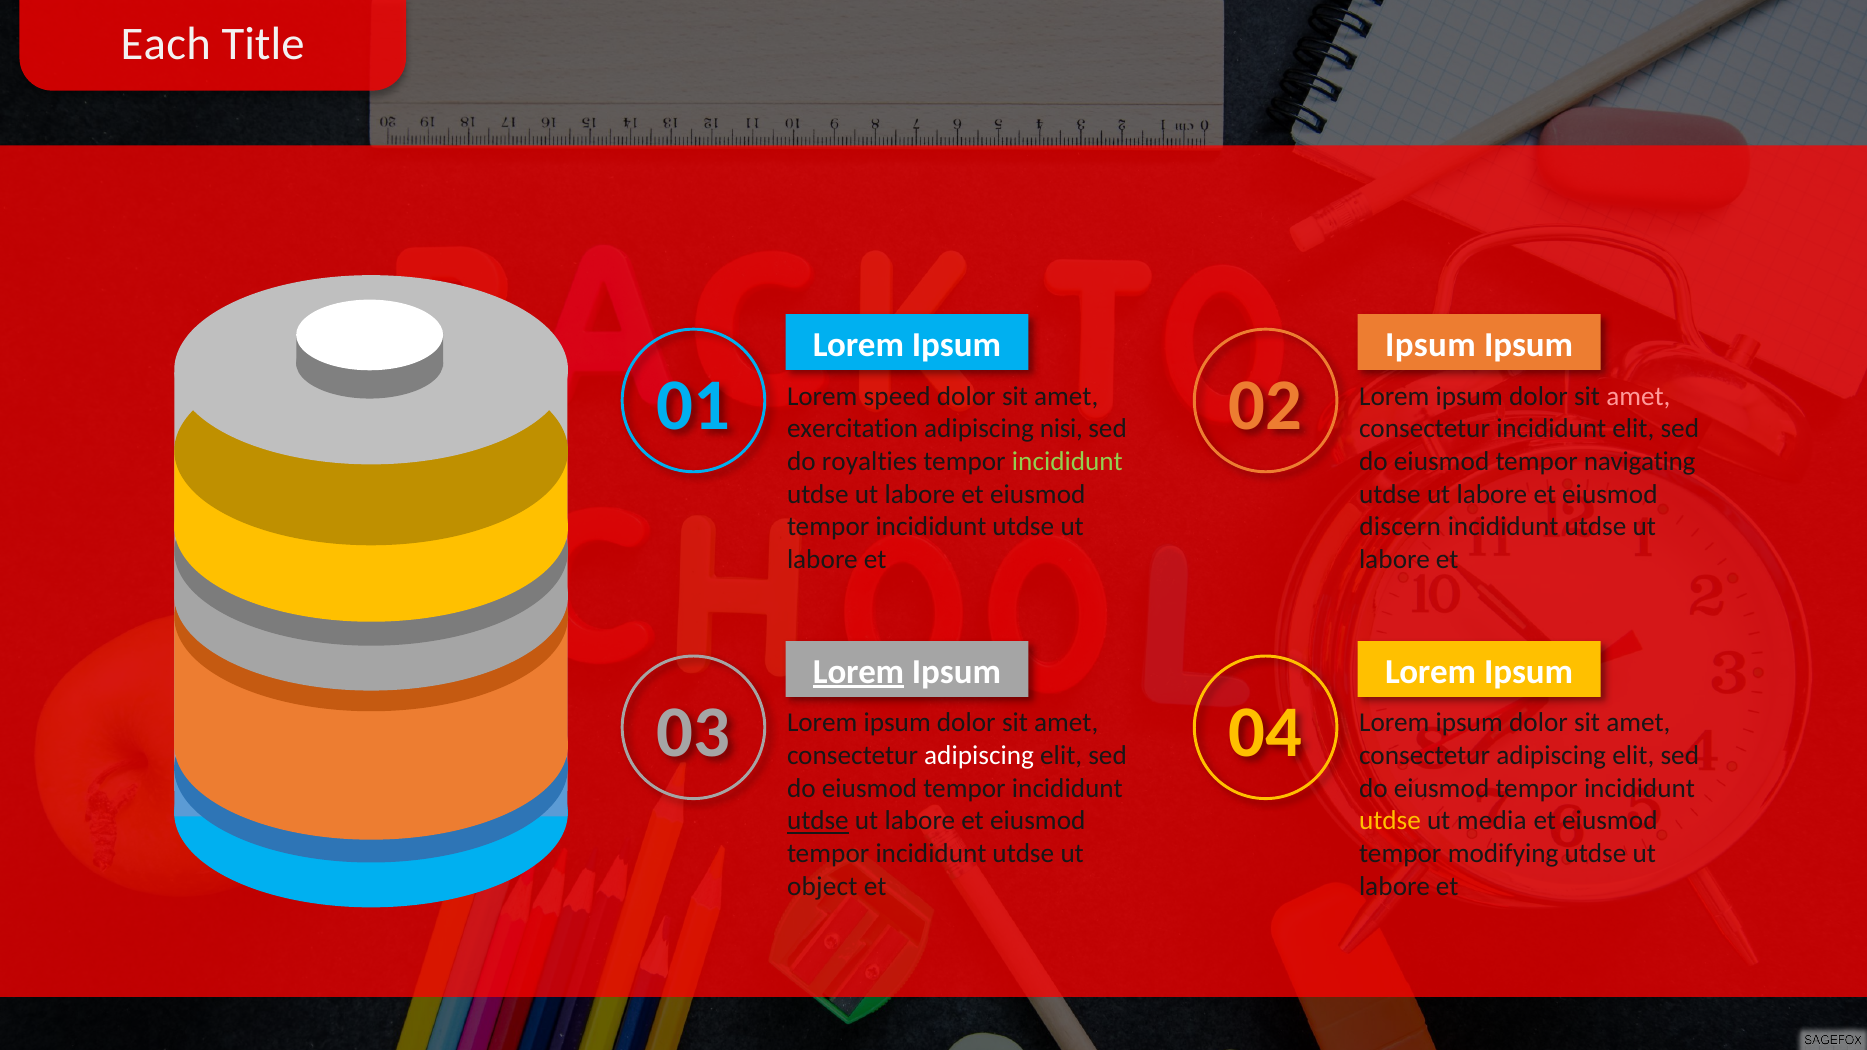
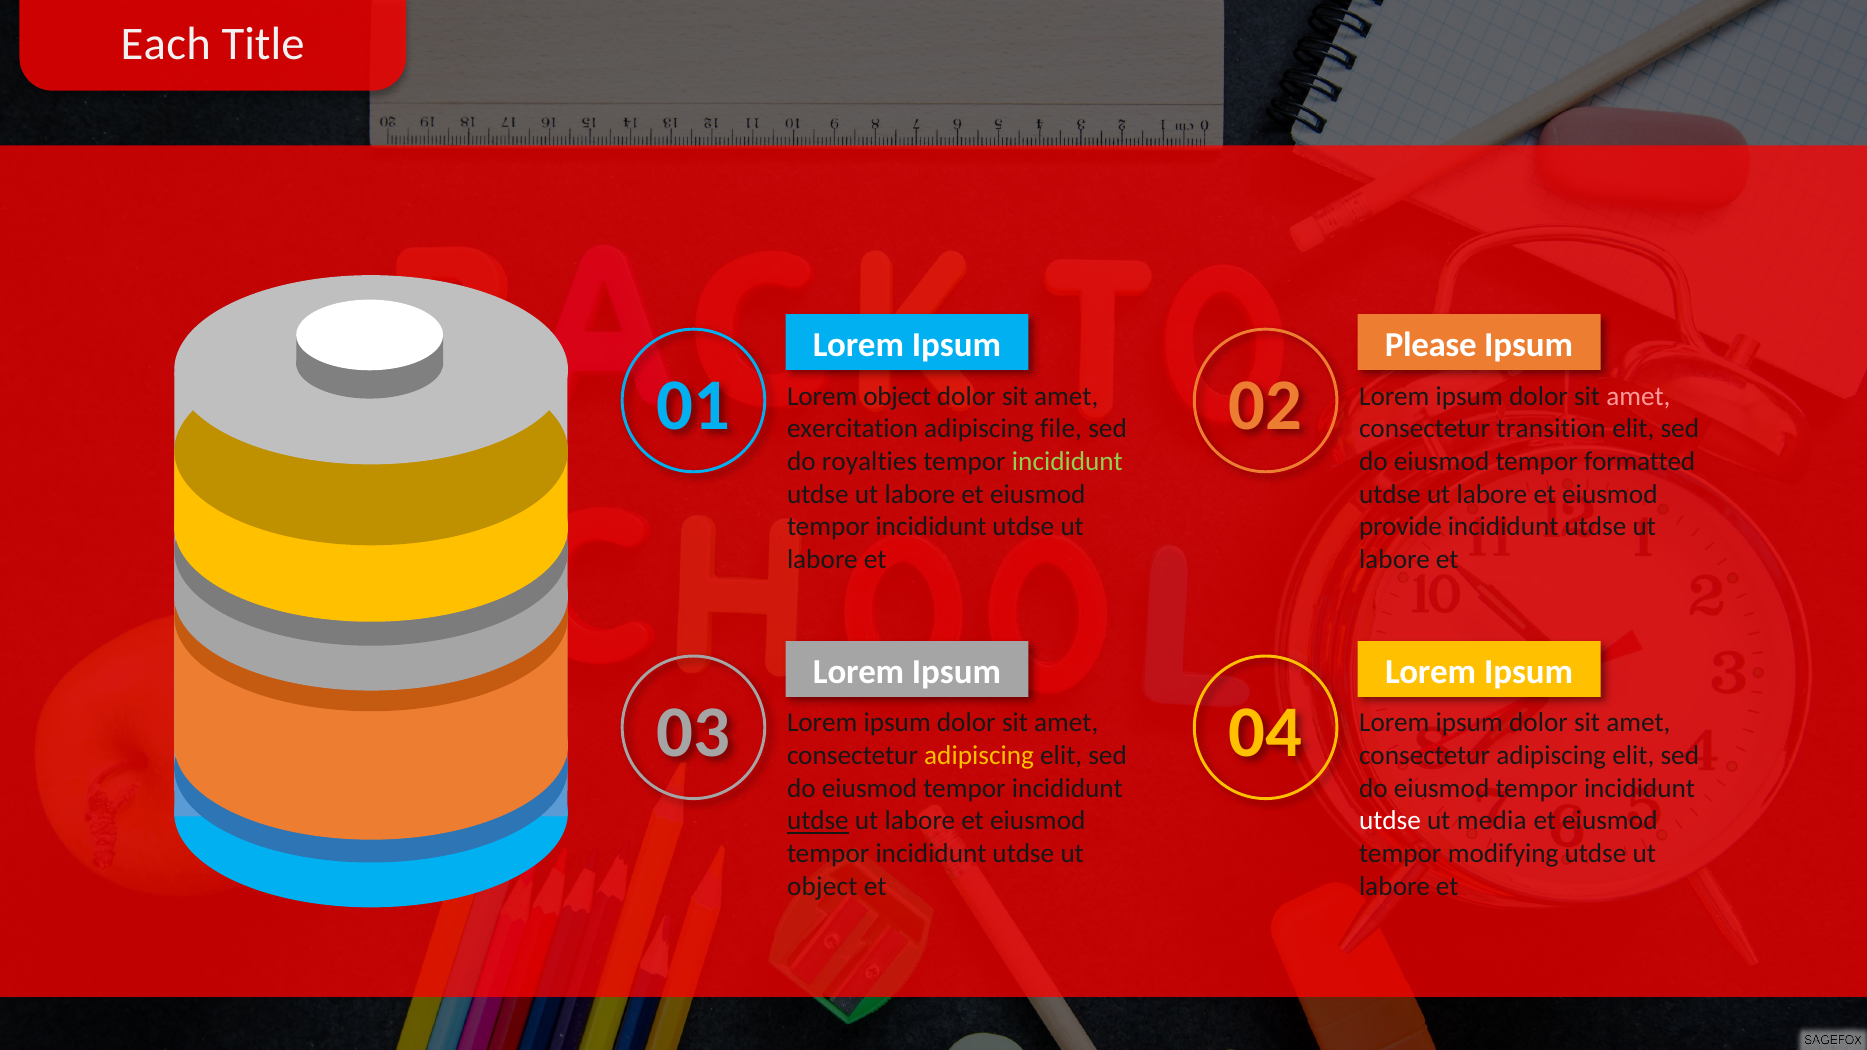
Ipsum: Ipsum -> Please (1431, 345)
Lorem speed: speed -> object (897, 396)
nisi: nisi -> file (1061, 429)
consectetur incididunt: incididunt -> transition (1551, 429)
navigating: navigating -> formatted (1640, 462)
discern: discern -> provide (1400, 527)
Lorem underline: present -> none (859, 672)
adipiscing colour: white -> yellow (979, 756)
utdse colour: yellow -> white (1390, 821)
